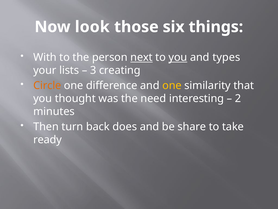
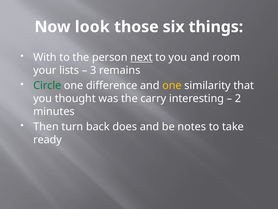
you underline: present -> none (178, 57)
types: types -> room (226, 57)
creating: creating -> remains (120, 70)
Circle colour: orange -> green (47, 85)
need: need -> carry (153, 98)
share: share -> notes (192, 127)
